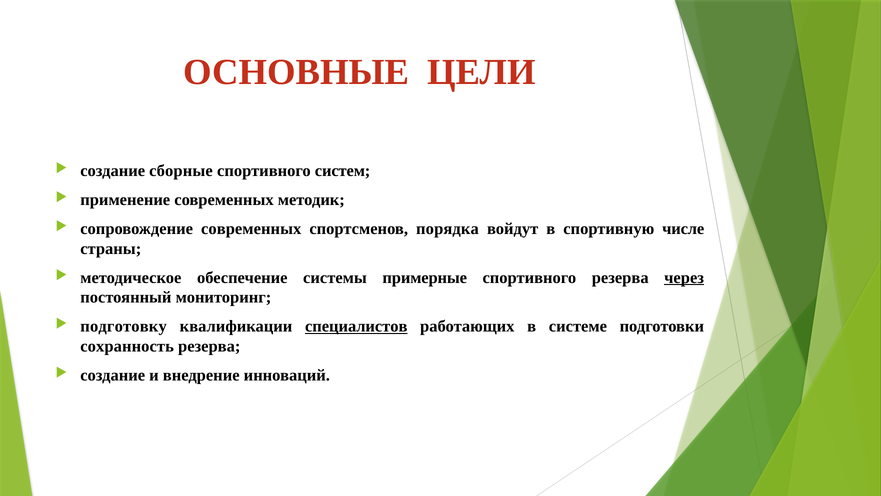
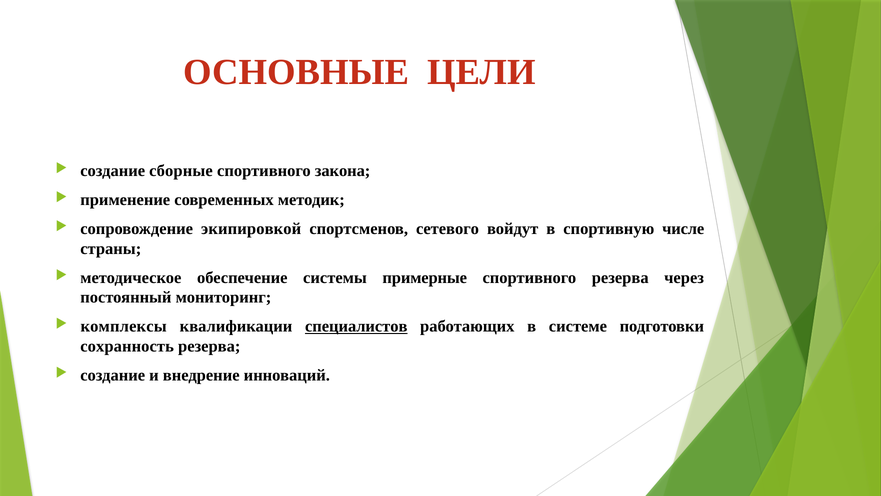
систем: систем -> закона (343, 171)
сопровождение современных: современных -> экипировкой (251, 229)
порядка: порядка -> сетевого (448, 229)
через underline: present -> none (684, 277)
подготовку: подготовку -> комплексы (124, 326)
